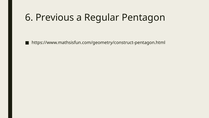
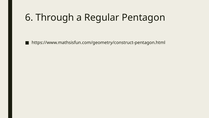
Previous: Previous -> Through (55, 18)
